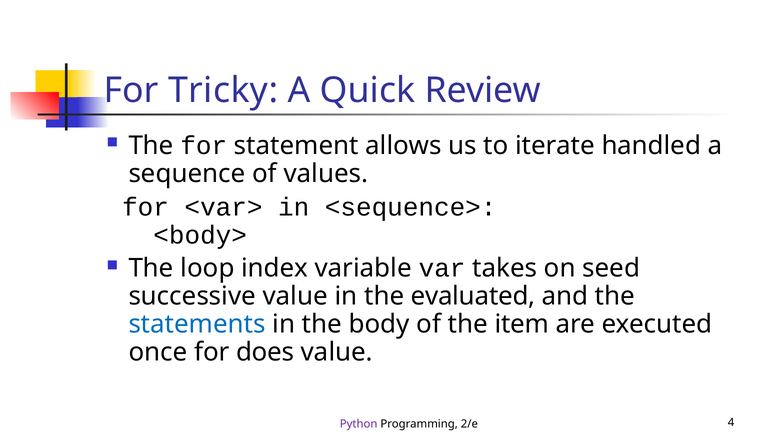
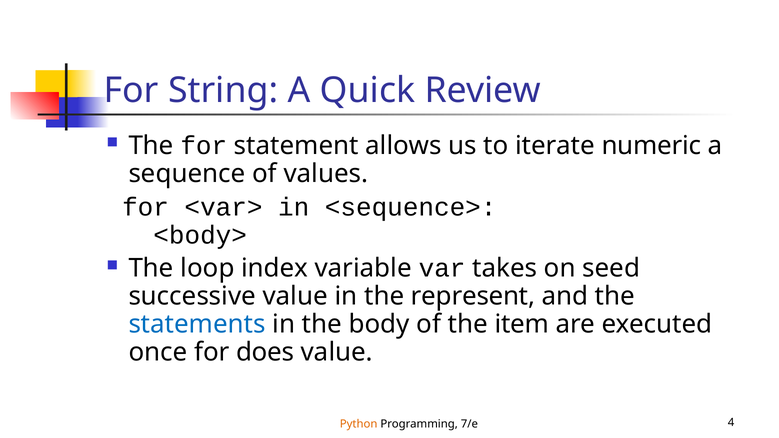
Tricky: Tricky -> String (223, 91)
handled: handled -> numeric (651, 146)
evaluated: evaluated -> represent (473, 296)
Python colour: purple -> orange (359, 424)
2/e: 2/e -> 7/e (469, 424)
